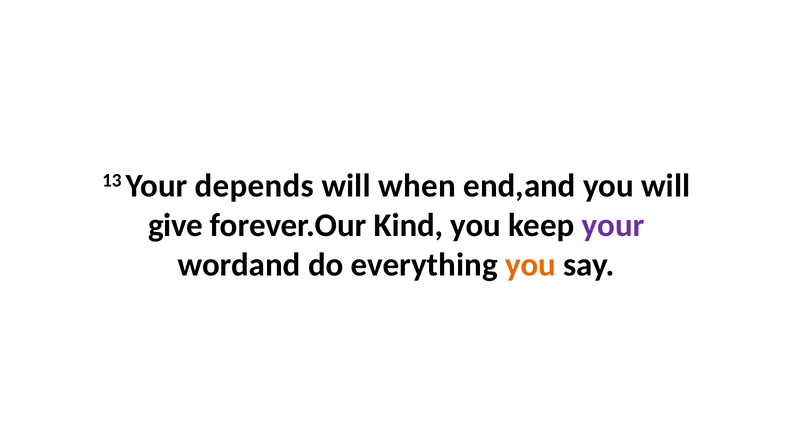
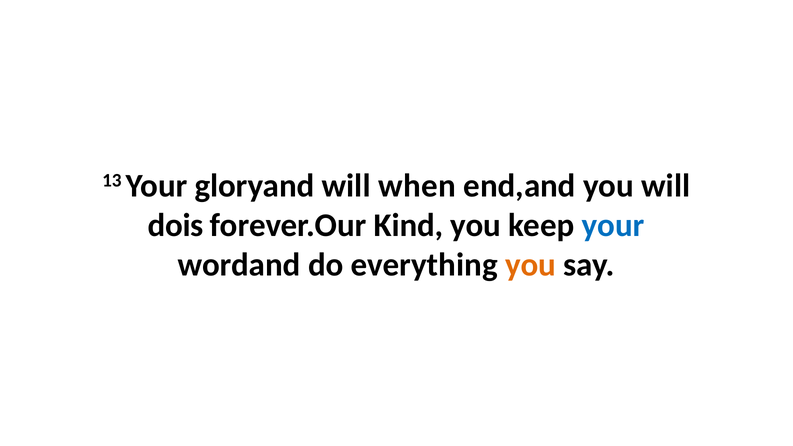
depends: depends -> gloryand (255, 186)
give: give -> dois (176, 225)
your colour: purple -> blue (613, 225)
